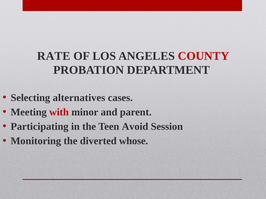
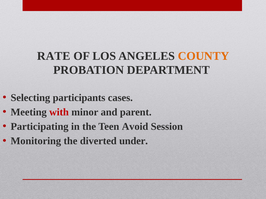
COUNTY colour: red -> orange (204, 56)
alternatives: alternatives -> participants (79, 98)
whose: whose -> under (134, 141)
